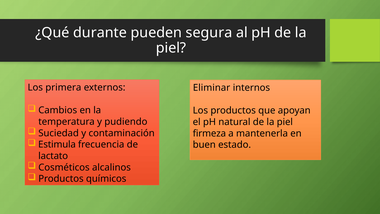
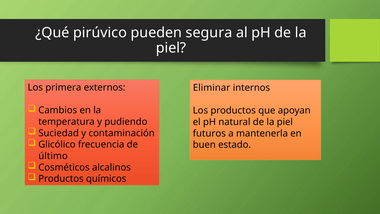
durante: durante -> pirúvico (100, 33)
firmeza: firmeza -> futuros (209, 133)
Estimula: Estimula -> Glicólico (57, 144)
lactato: lactato -> último (53, 156)
